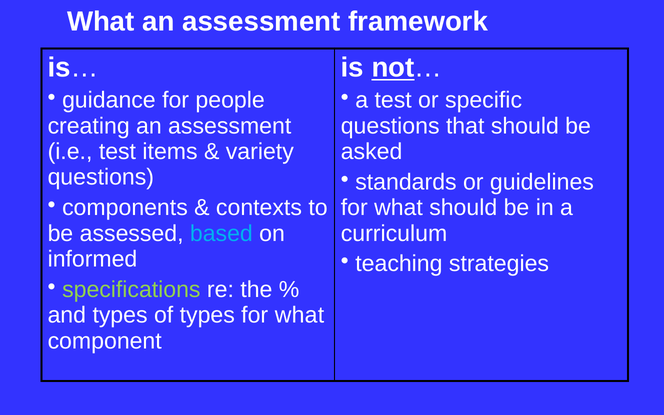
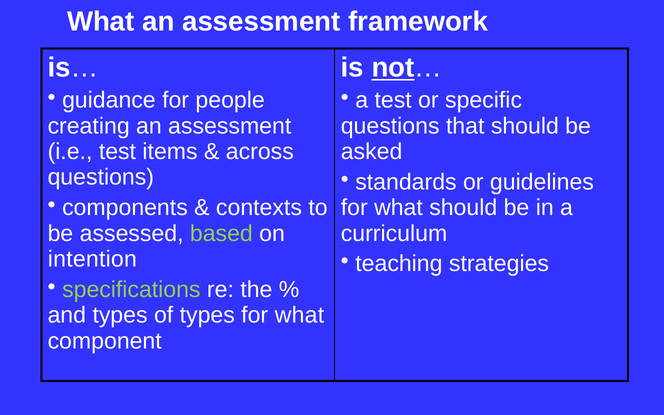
variety: variety -> across (260, 152)
based colour: light blue -> light green (221, 233)
informed: informed -> intention (92, 259)
